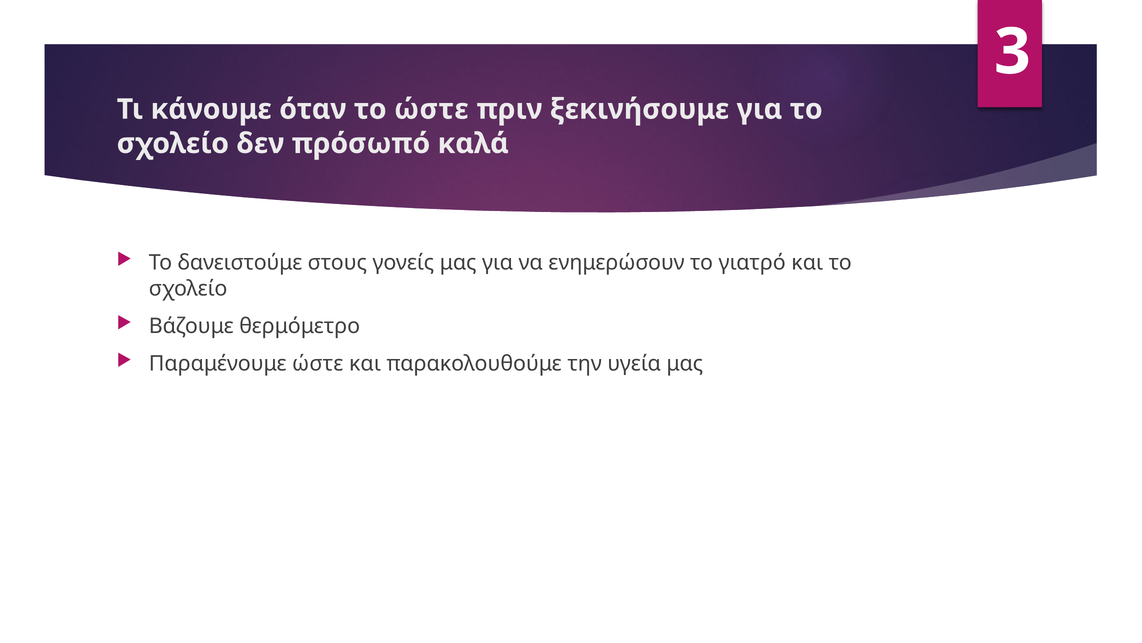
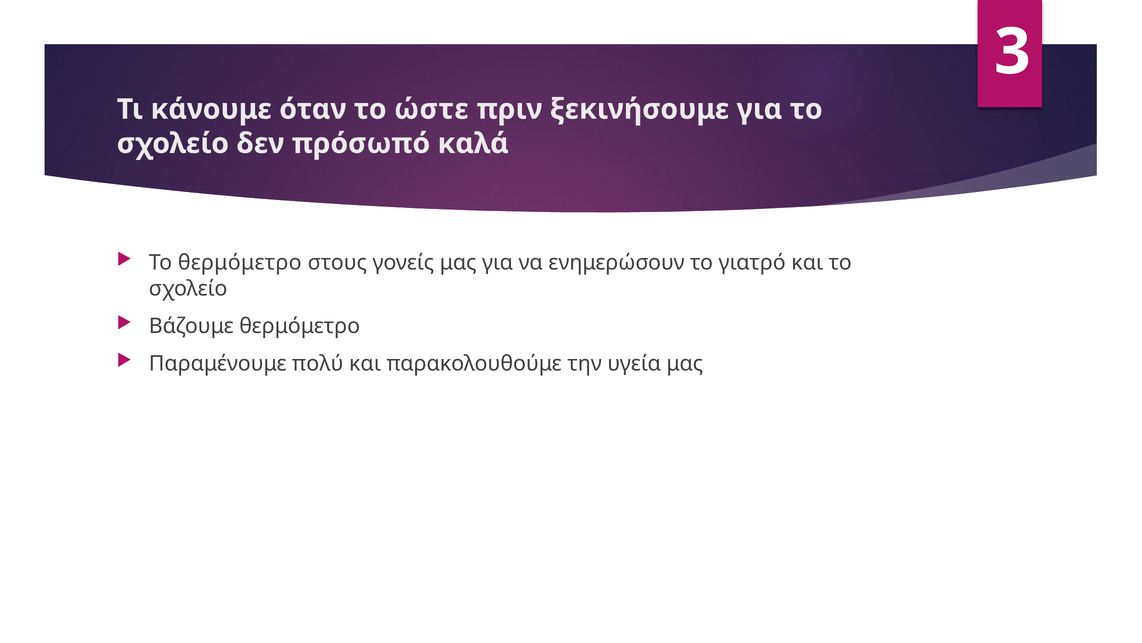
Το δανειστούμε: δανειστούμε -> θερμόμετρο (240, 262)
Παραμένουμε ώστε: ώστε -> πολύ (318, 363)
